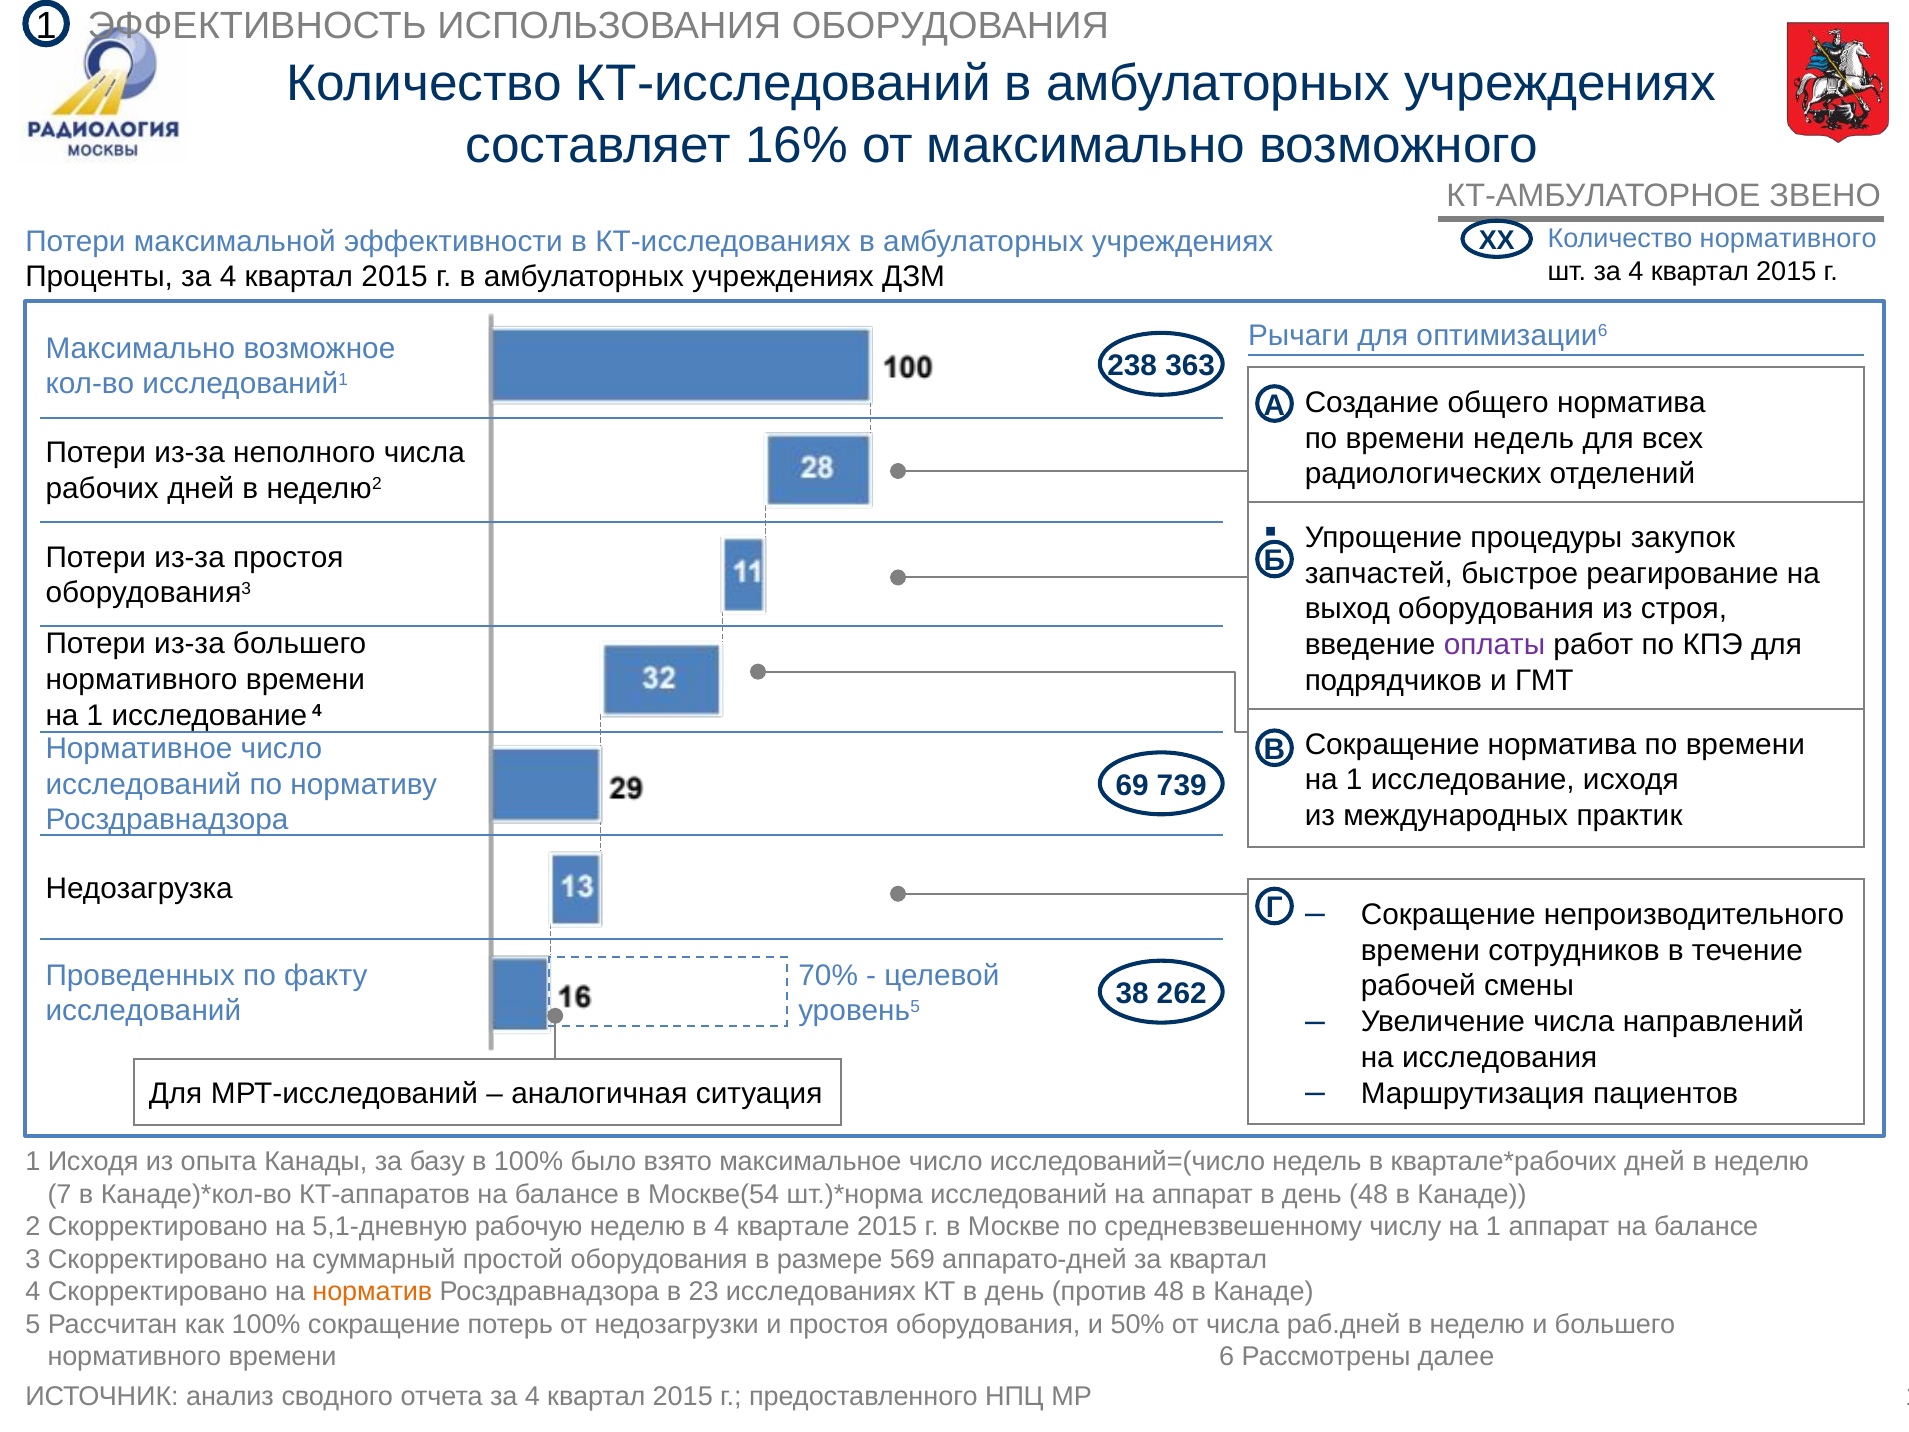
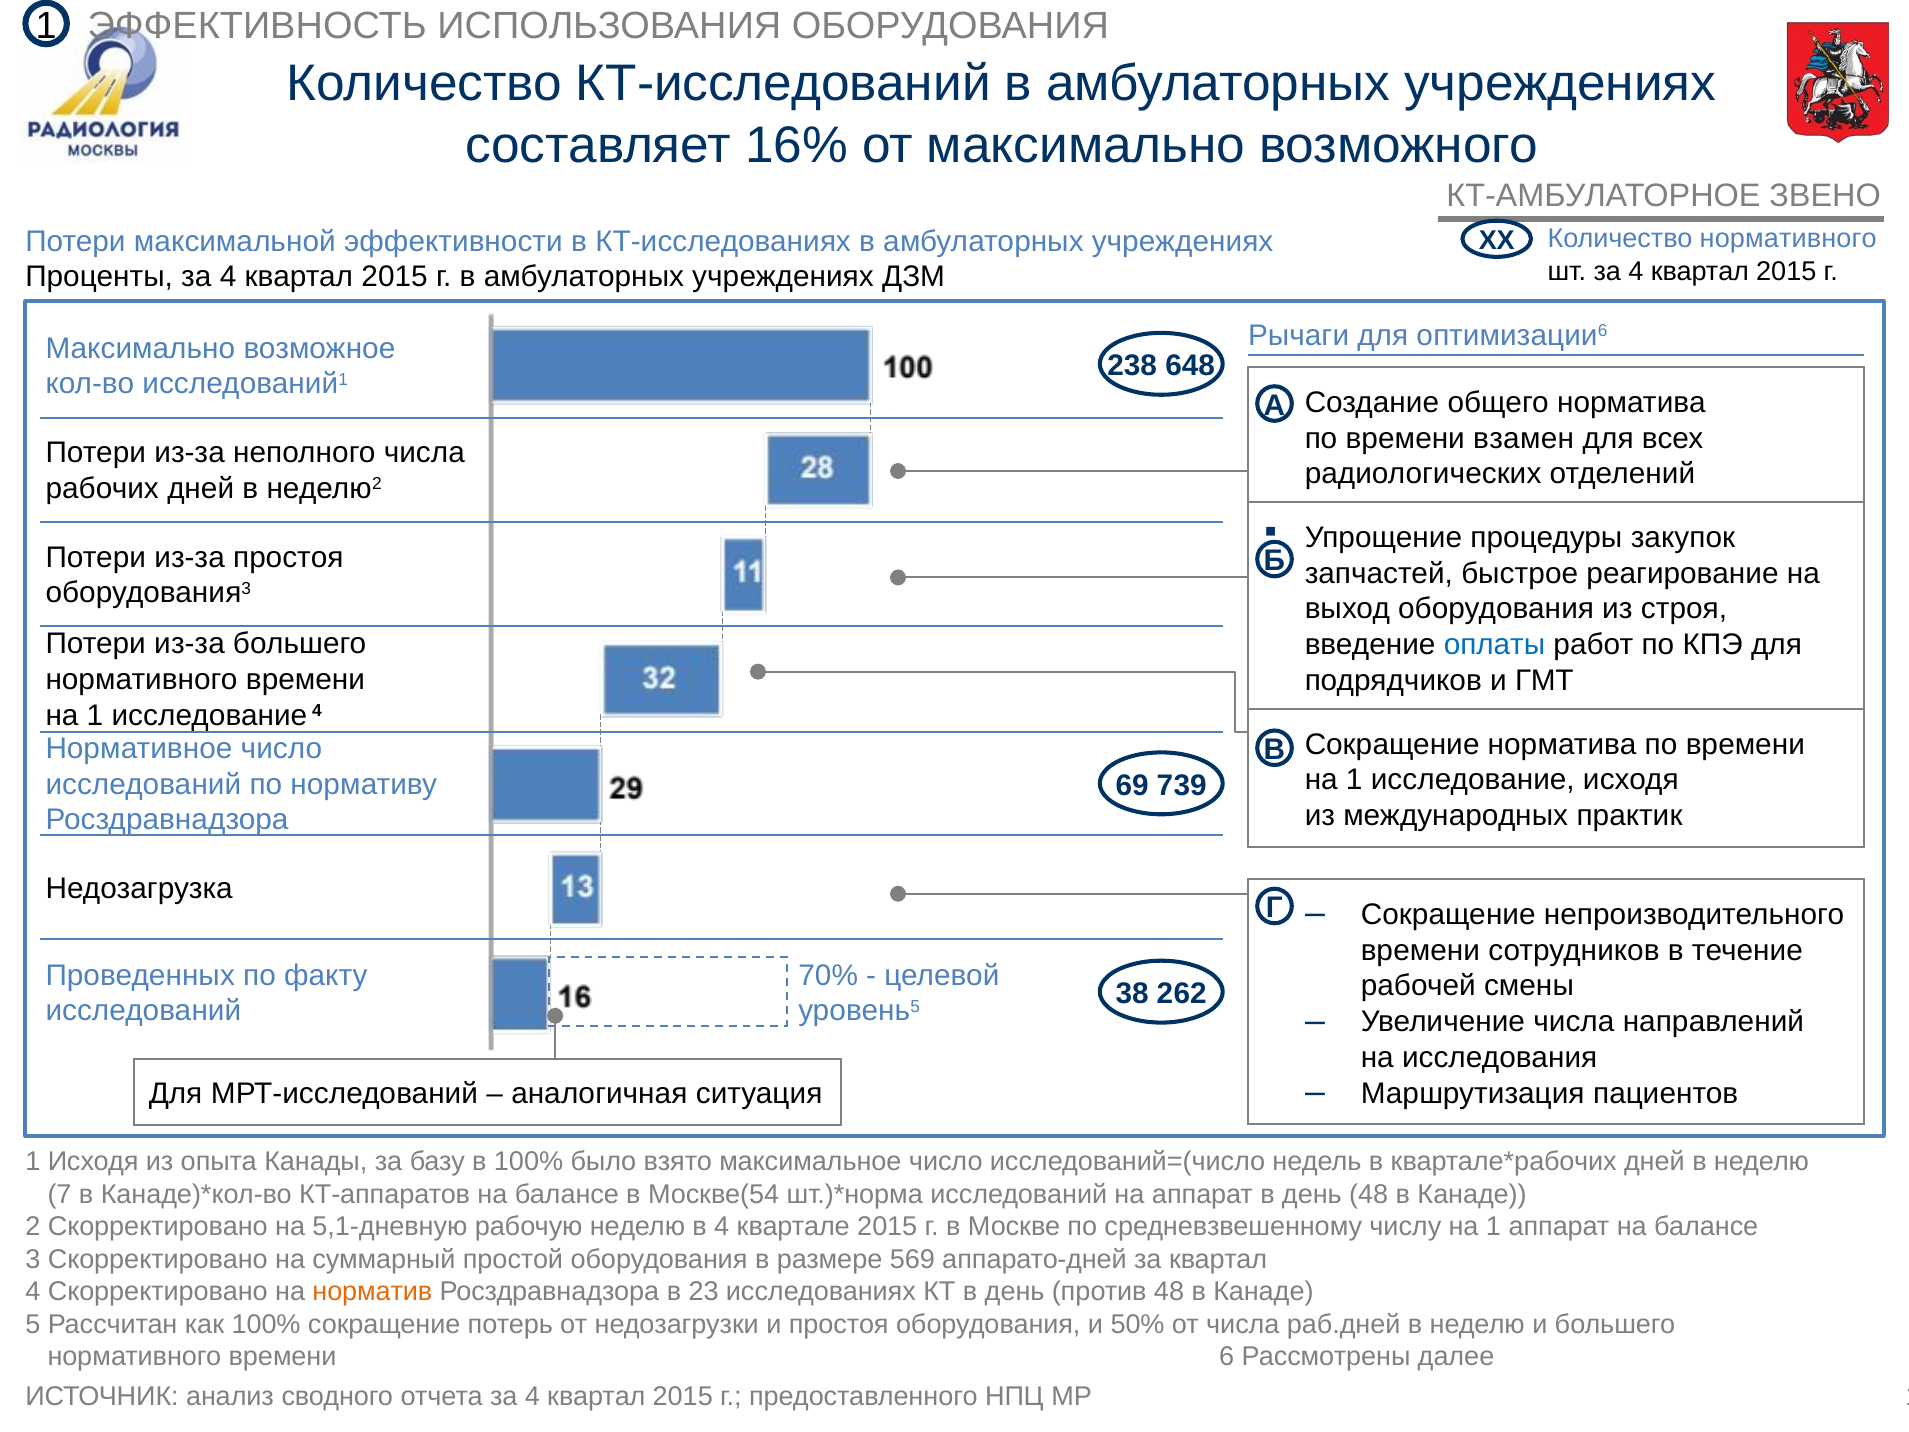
363: 363 -> 648 (1190, 366)
времени недель: недель -> взамен (1524, 438)
оплаты colour: purple -> blue (1495, 645)
